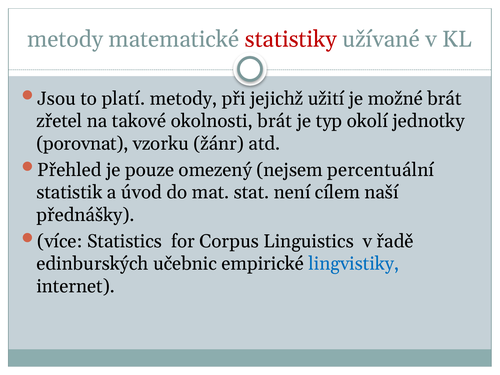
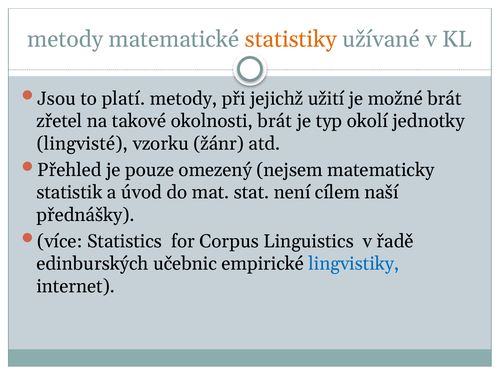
statistiky colour: red -> orange (291, 39)
porovnat: porovnat -> lingvisté (82, 144)
percentuální: percentuální -> matematicky (381, 170)
